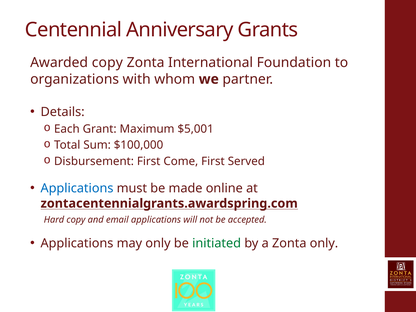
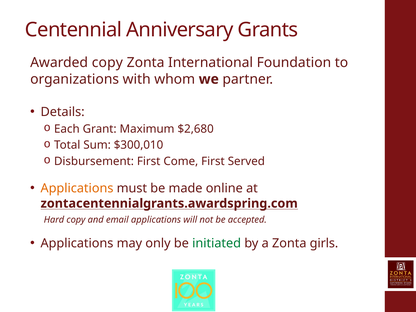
$5,001: $5,001 -> $2,680 (196, 129)
$100,000: $100,000 -> $300,010 (138, 145)
Applications colour: blue -> orange (77, 188)
Zonta only: only -> girls (324, 243)
